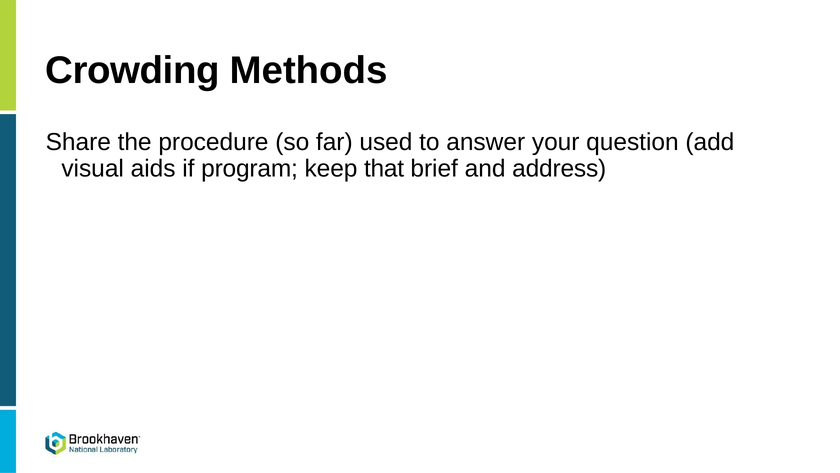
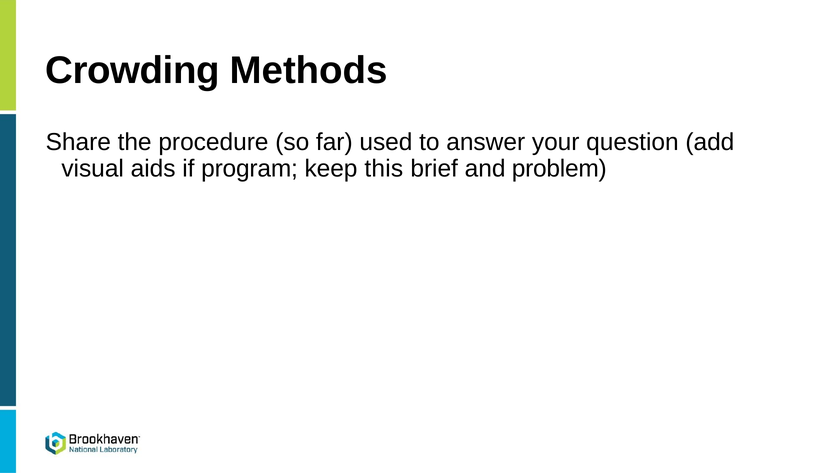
that: that -> this (384, 168)
address: address -> problem (559, 168)
